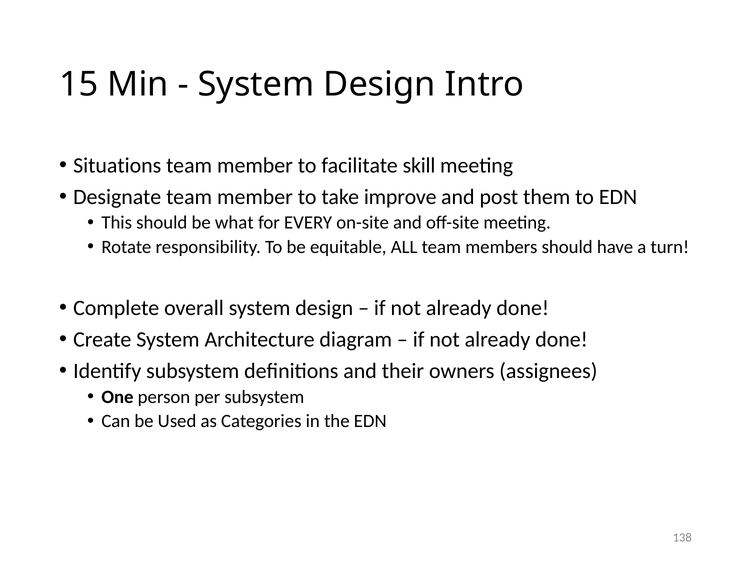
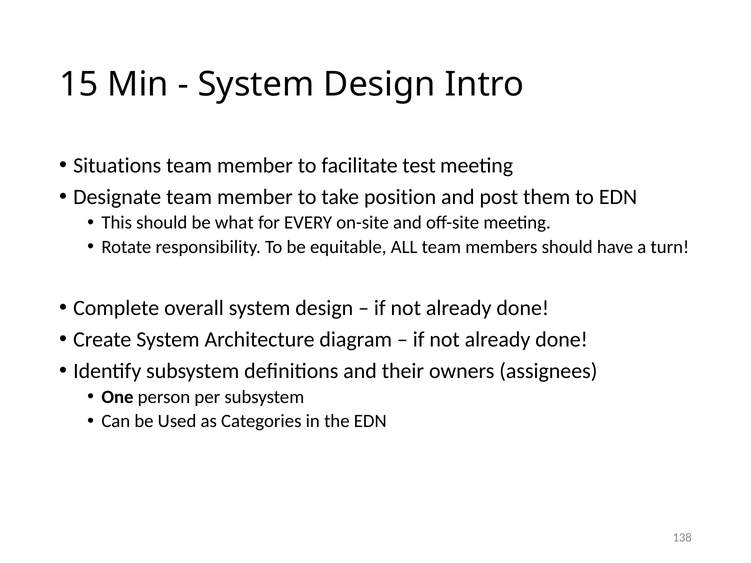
skill: skill -> test (419, 165)
improve: improve -> position (400, 197)
